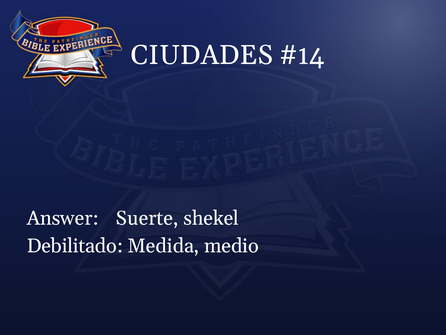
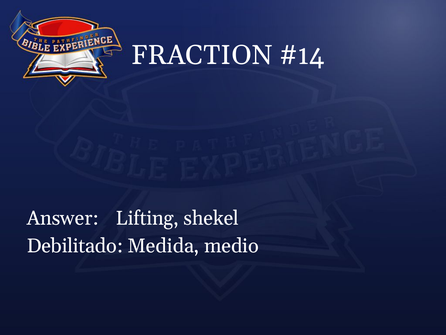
CIUDADES: CIUDADES -> FRACTION (202, 55)
Suerte: Suerte -> Lifting (147, 218)
